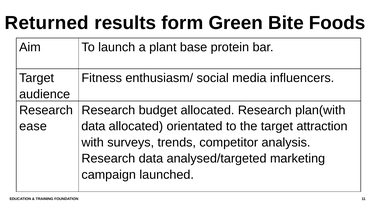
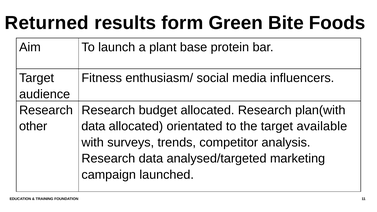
ease: ease -> other (33, 126)
attraction: attraction -> available (322, 126)
